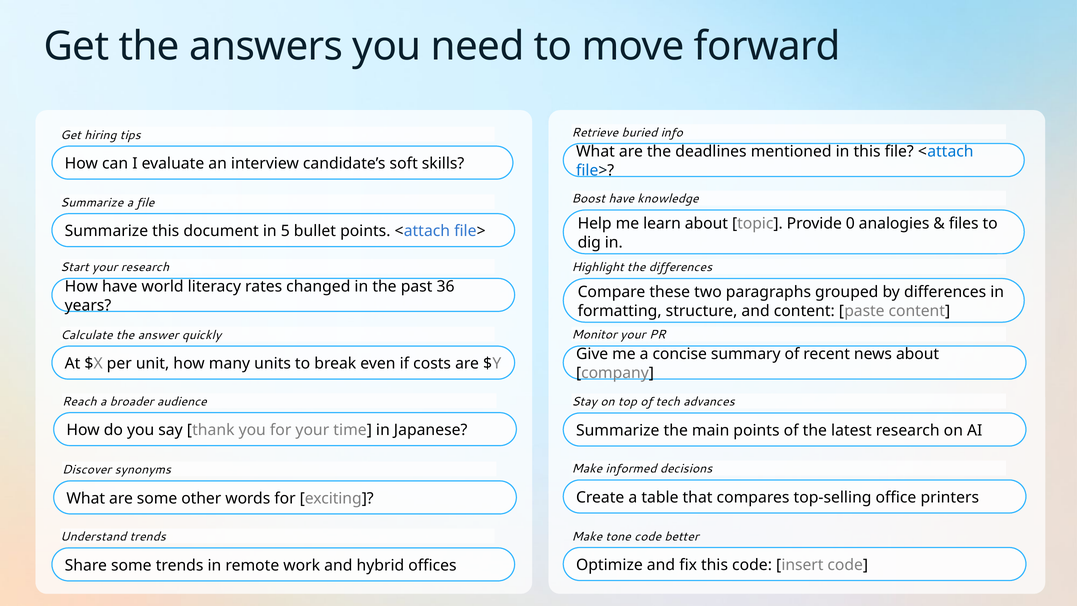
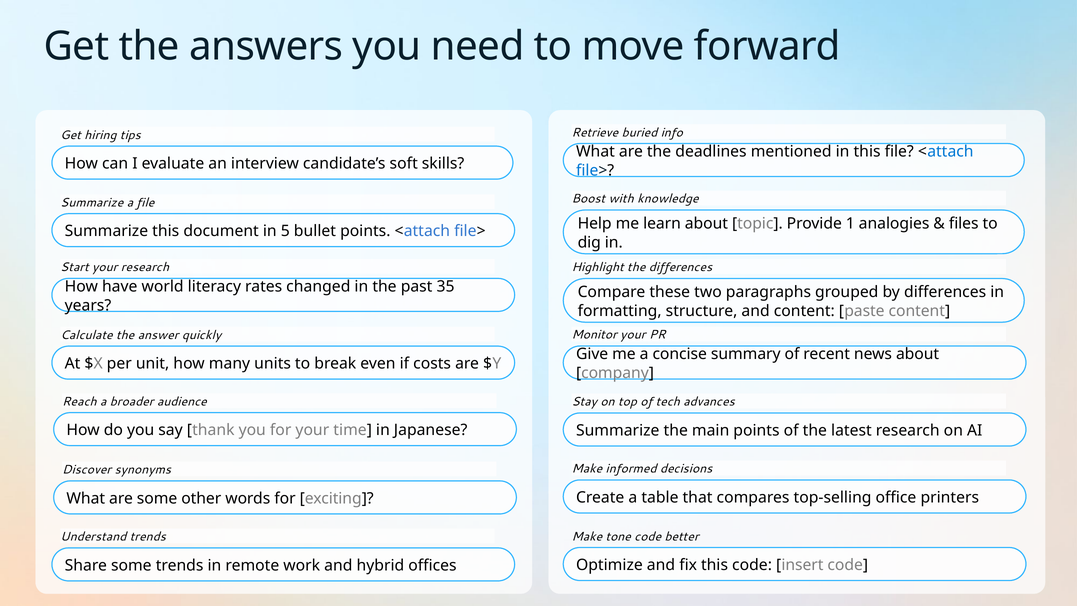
Boost have: have -> with (621, 199)
0: 0 -> 1 (850, 223)
36: 36 -> 35 (446, 286)
